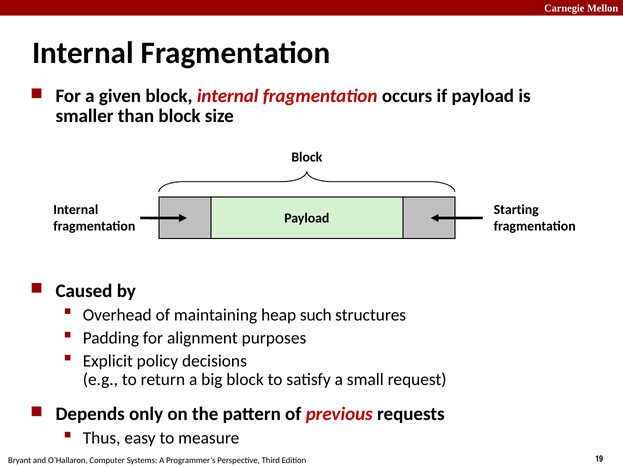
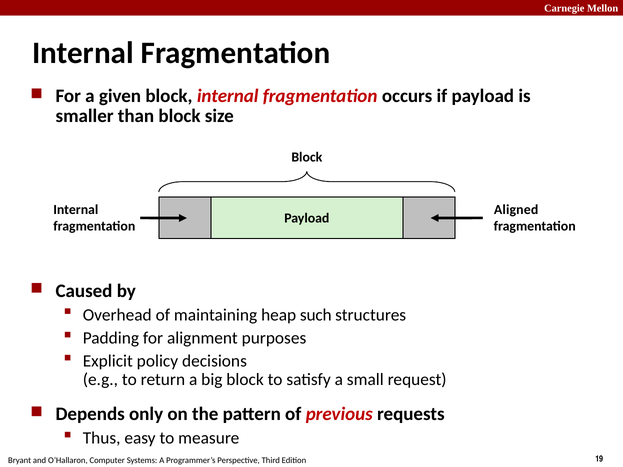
Starting: Starting -> Aligned (516, 210)
